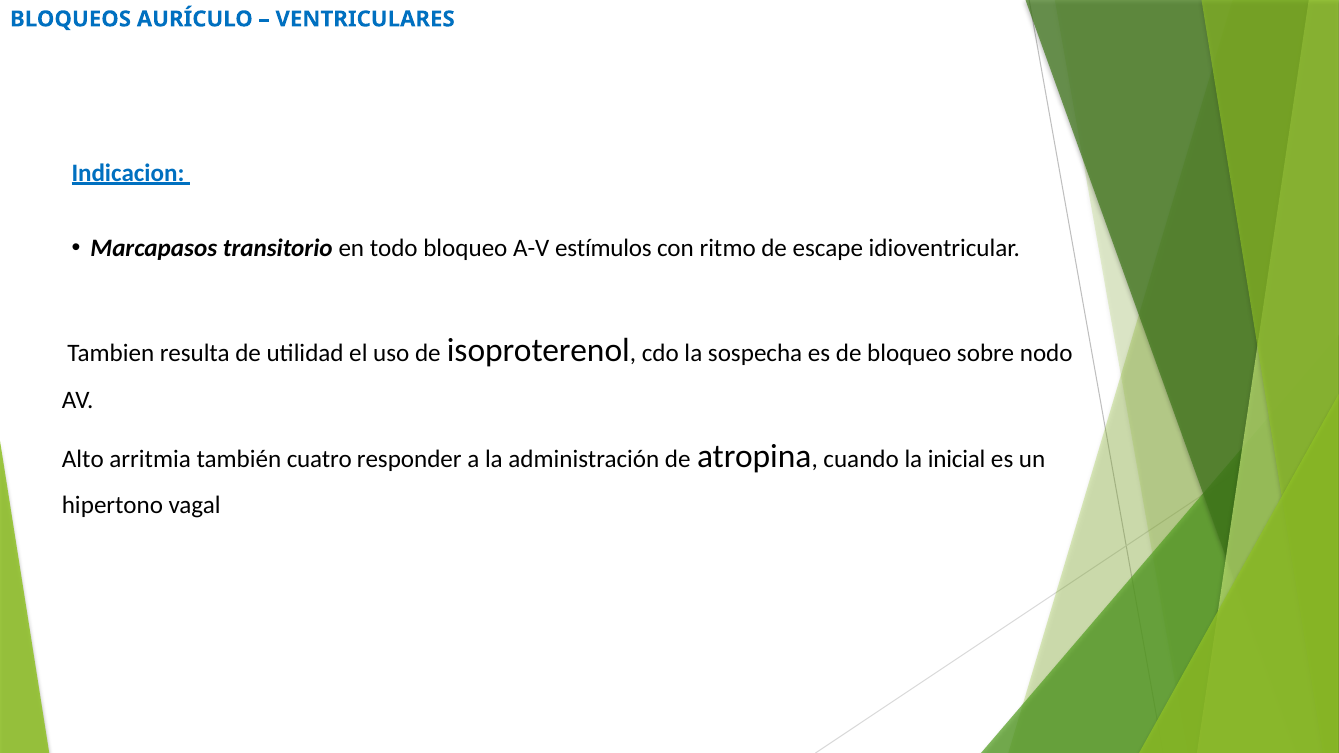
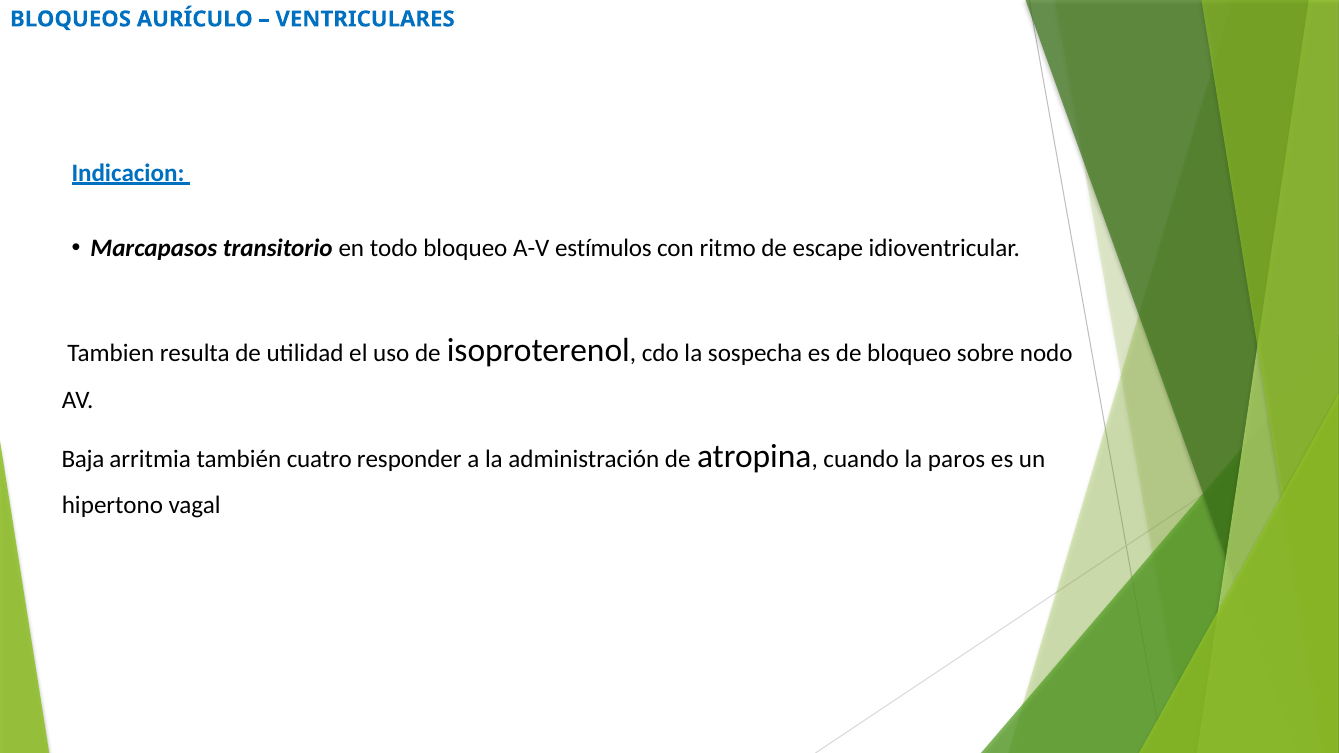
Alto: Alto -> Baja (83, 459)
inicial: inicial -> paros (957, 459)
